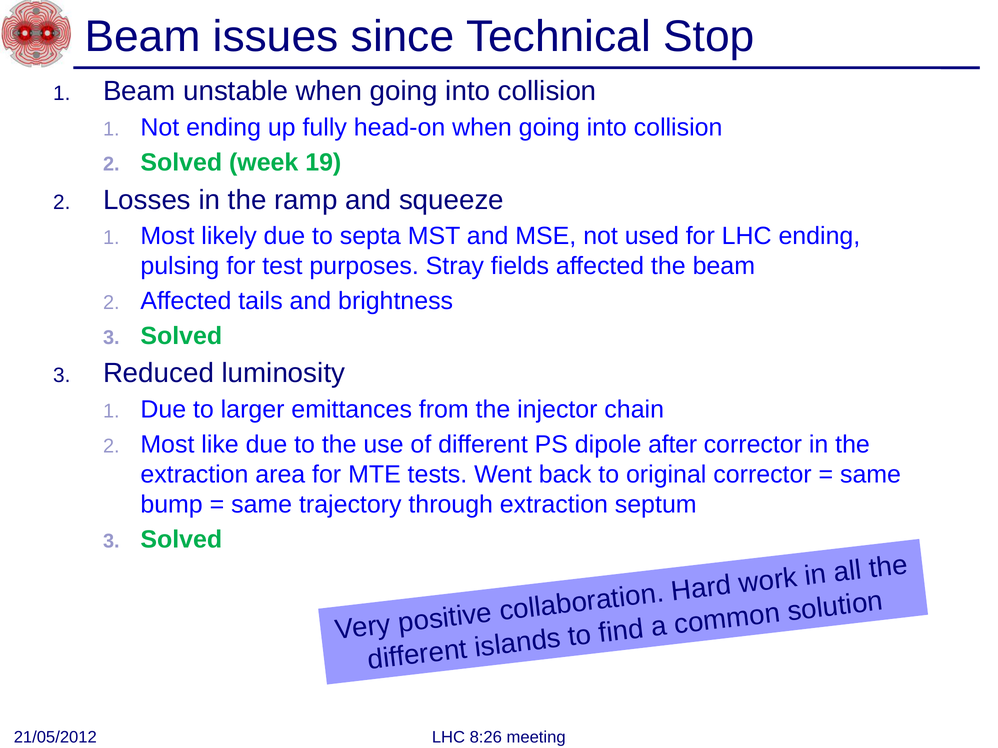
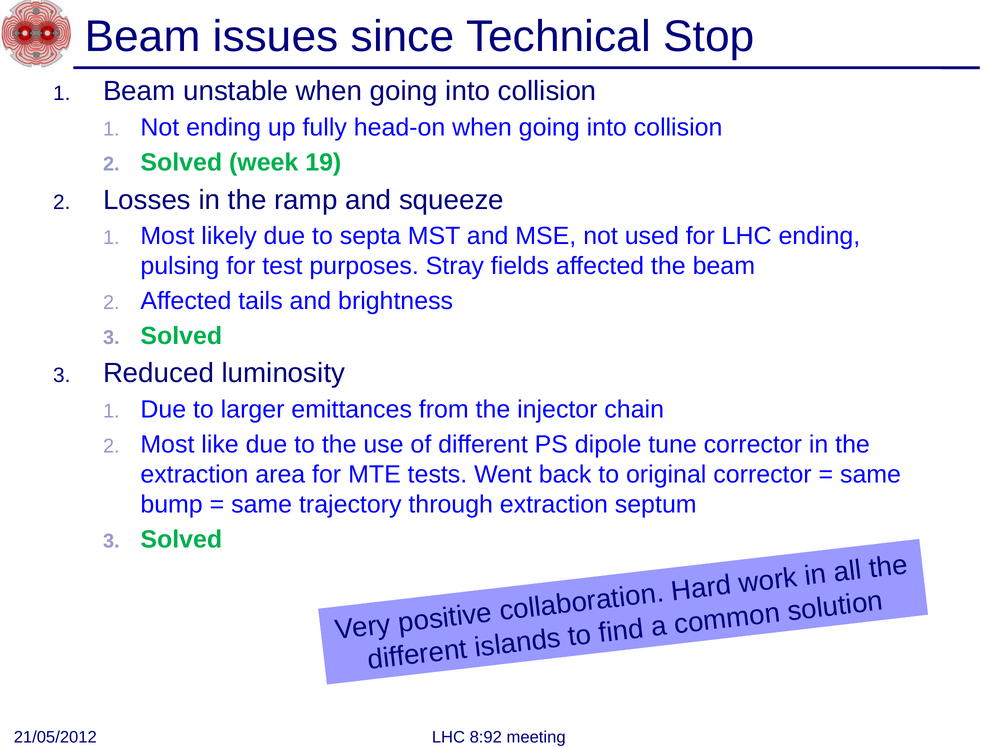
after: after -> tune (673, 445)
8:26: 8:26 -> 8:92 (486, 738)
